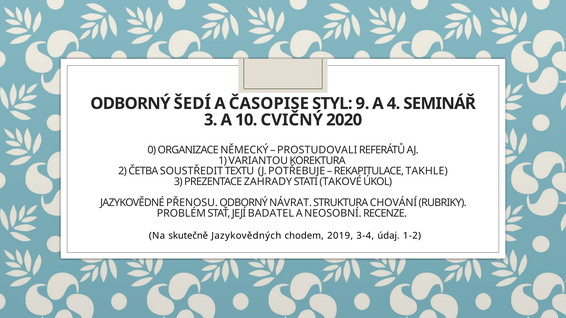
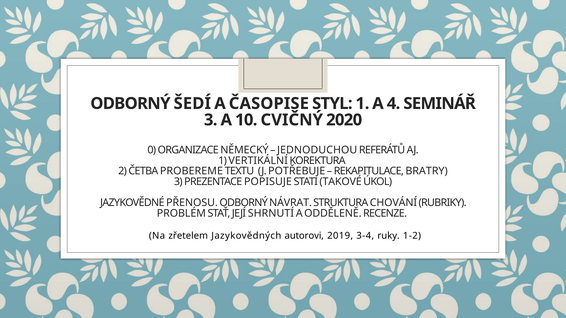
STYL 9: 9 -> 1 (362, 104)
PROSTUDOVALI: PROSTUDOVALI -> JEDNODUCHOU (317, 150)
VARIANTOU: VARIANTOU -> VERTIKÁLNÍ (258, 161)
SOUSTŘEDIT: SOUSTŘEDIT -> PROBEREME (191, 171)
TAKHLE: TAKHLE -> BRATRY (427, 171)
ZAHRADY: ZAHRADY -> POPISUJE (268, 182)
BADATEL: BADATEL -> SHRNUTÍ (271, 214)
NEOSOBNÍ: NEOSOBNÍ -> ODDĚLENĚ (333, 214)
skutečně: skutečně -> zřetelem (188, 236)
chodem: chodem -> autorovi (304, 236)
údaj: údaj -> ruky (389, 236)
